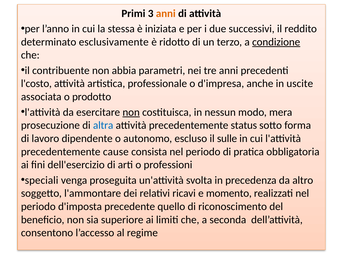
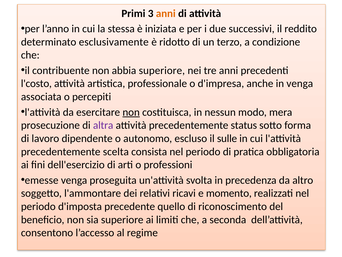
condizione underline: present -> none (276, 42)
abbia parametri: parametri -> superiore (162, 70)
in uscite: uscite -> venga (300, 83)
prodotto: prodotto -> percepiti (92, 97)
altra colour: blue -> purple (103, 125)
cause: cause -> scelta (116, 151)
speciali: speciali -> emesse (42, 180)
